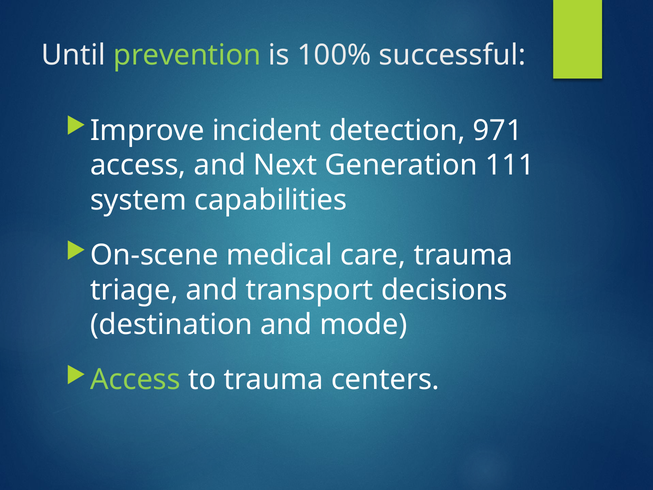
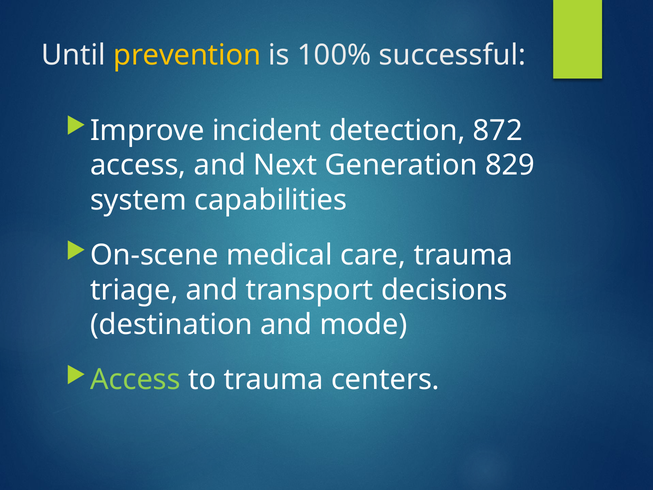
prevention colour: light green -> yellow (187, 55)
971: 971 -> 872 (498, 130)
111: 111 -> 829 (510, 165)
